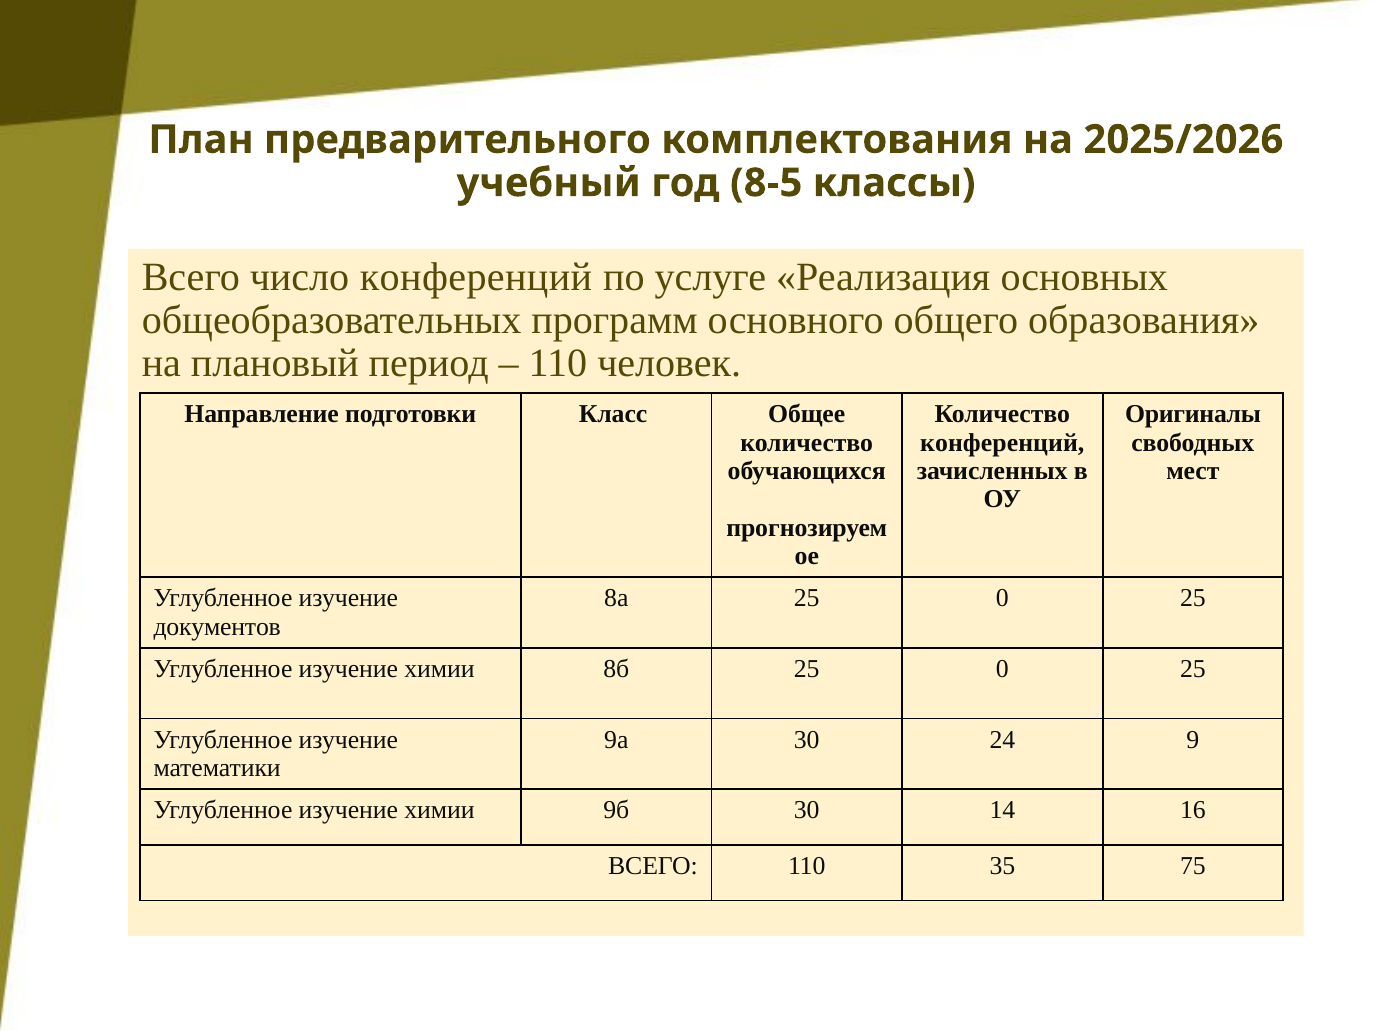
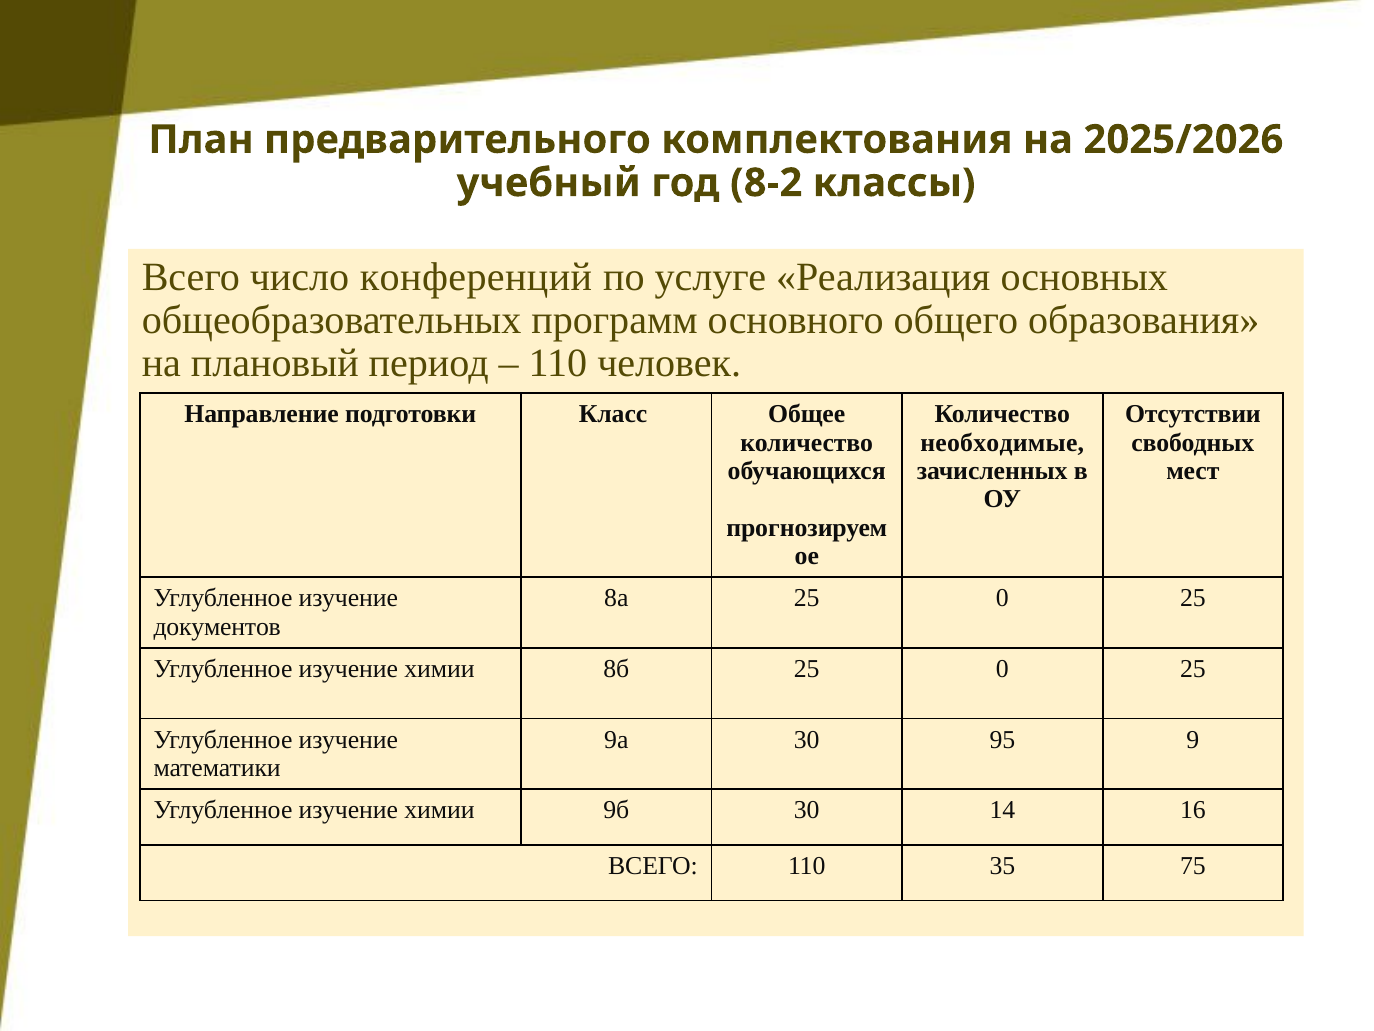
8-5: 8-5 -> 8-2 (766, 183)
Оригиналы: Оригиналы -> Отсутствии (1193, 414)
конференций: конференций -> необходимые (1002, 442)
24: 24 -> 95 (1002, 739)
